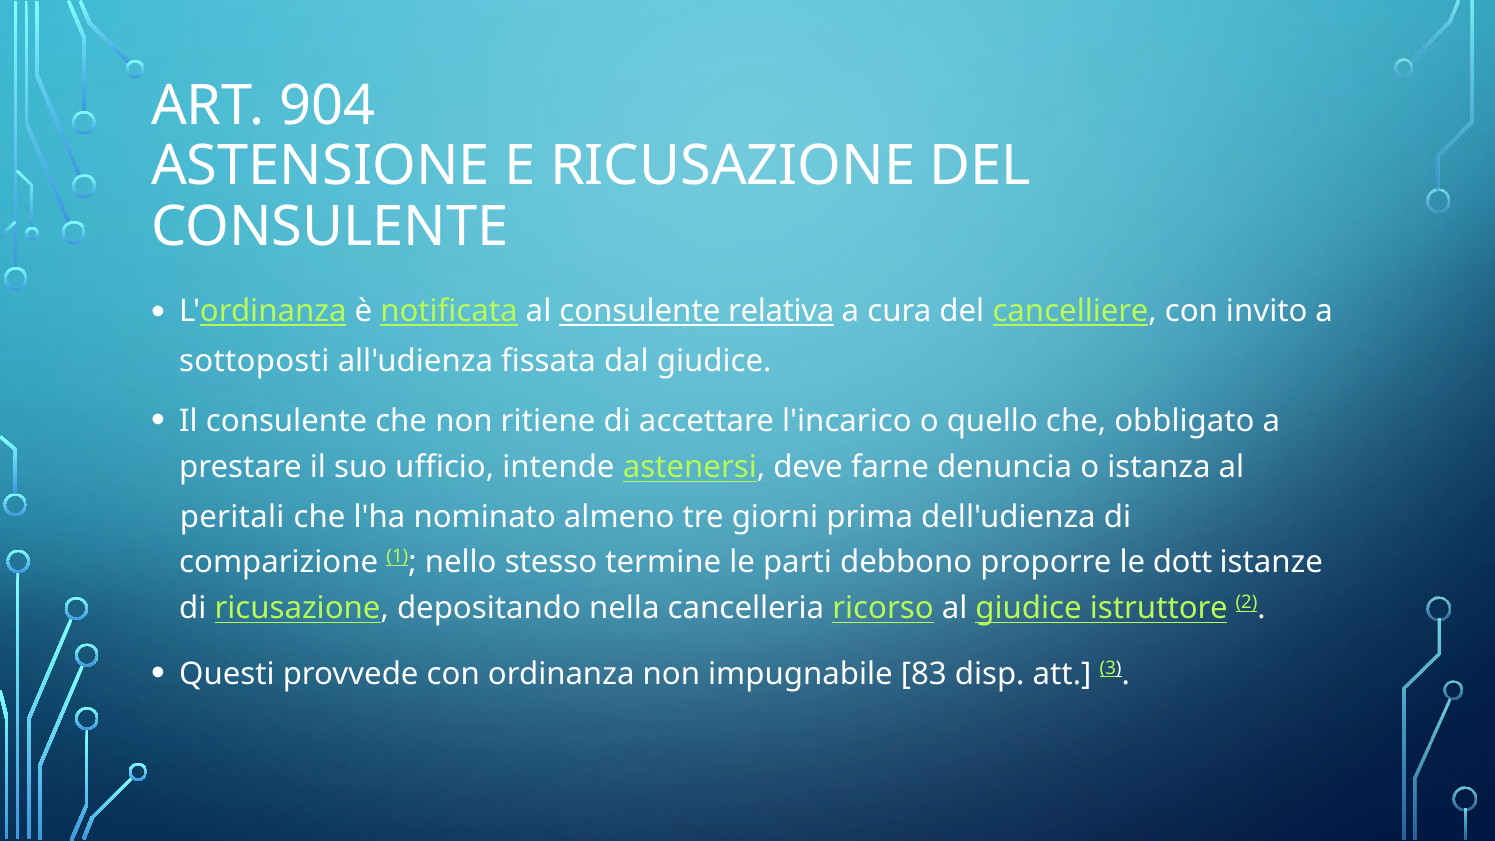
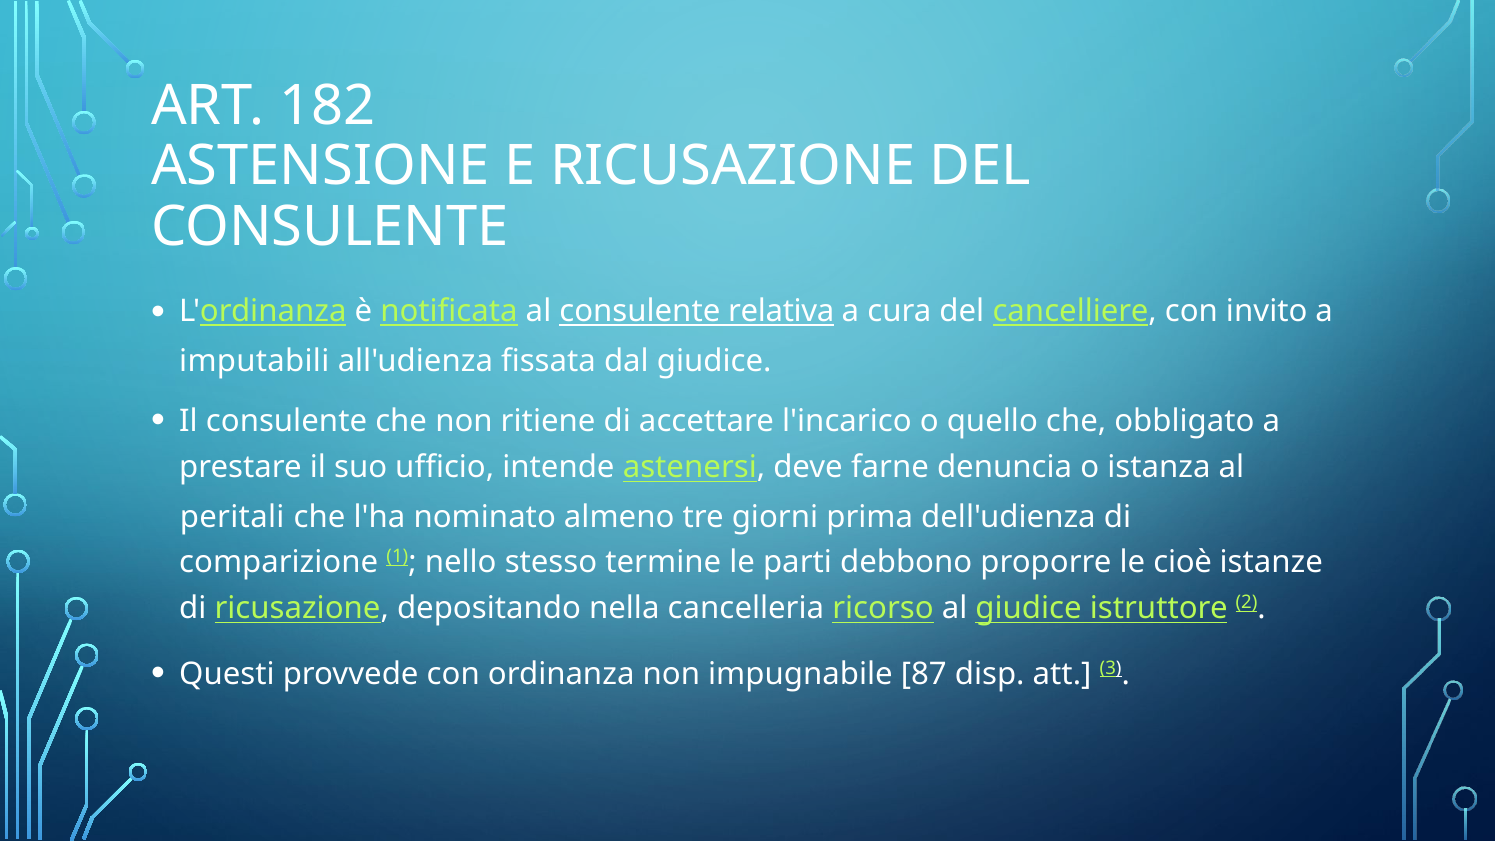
904: 904 -> 182 (327, 106)
sottoposti: sottoposti -> imputabili (254, 361)
dott: dott -> cioè (1183, 562)
83: 83 -> 87 (924, 674)
